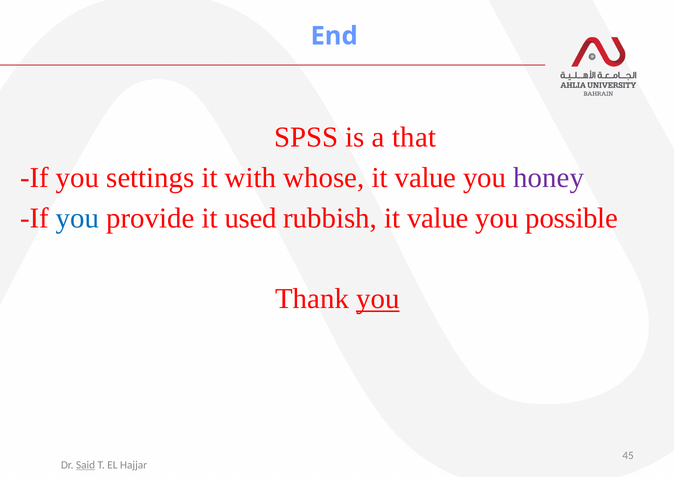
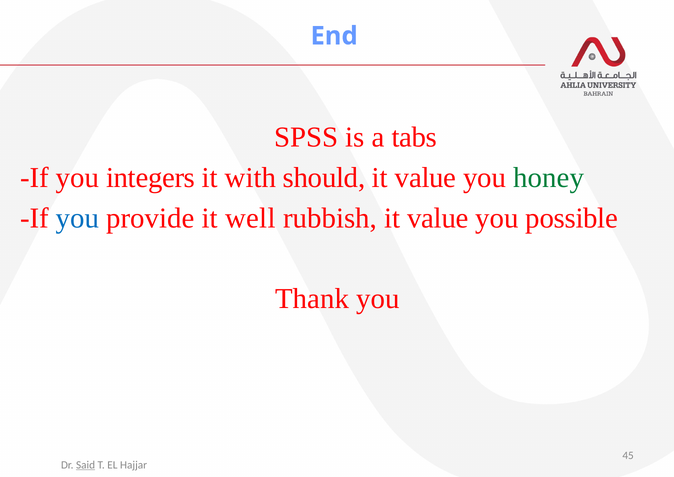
that: that -> tabs (414, 137)
settings: settings -> integers (151, 178)
whose: whose -> should (324, 178)
honey colour: purple -> green (549, 178)
used: used -> well (250, 218)
you underline: present -> none (378, 299)
